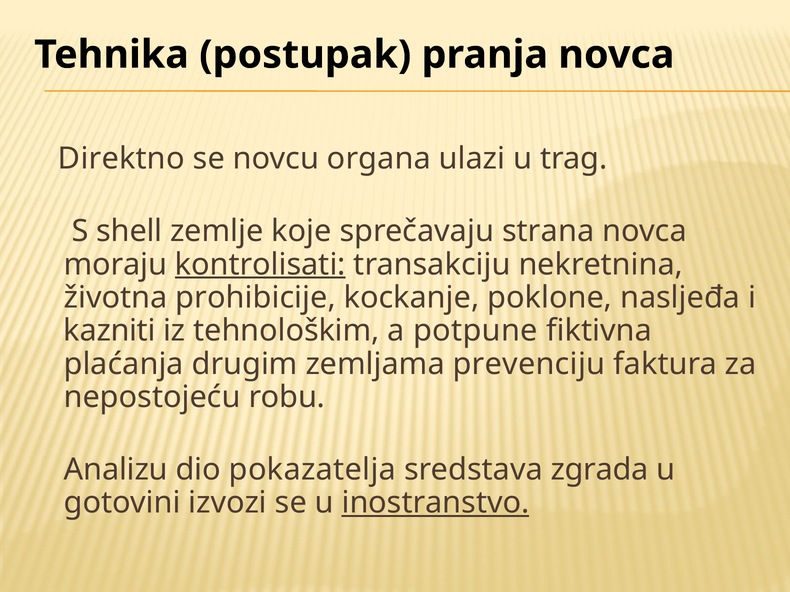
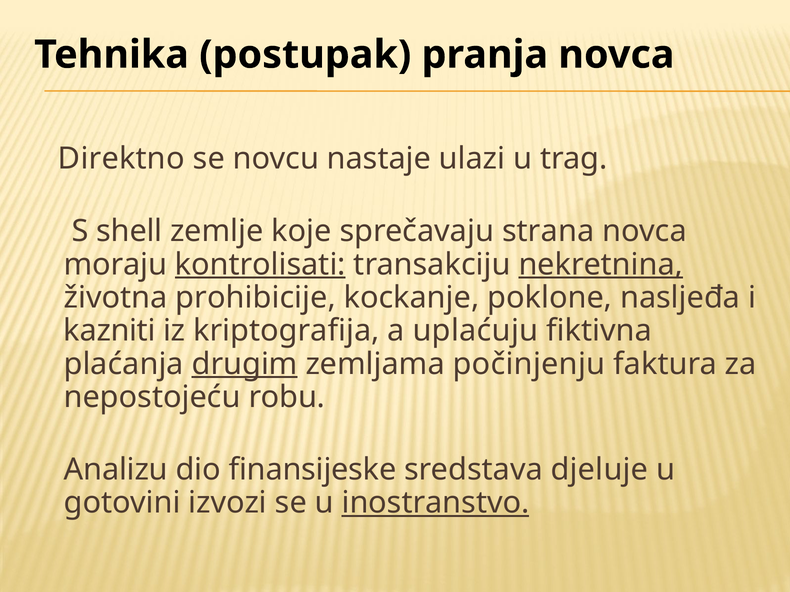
organa: organa -> nastaje (379, 159)
nekretnina underline: none -> present (601, 265)
tehnološkim: tehnološkim -> kriptografija (286, 331)
potpune: potpune -> uplaćuju (475, 331)
drugim underline: none -> present (245, 364)
prevenciju: prevenciju -> počinjenju (529, 364)
pokazatelja: pokazatelja -> finansijeske (313, 470)
zgrada: zgrada -> djeluje (599, 470)
